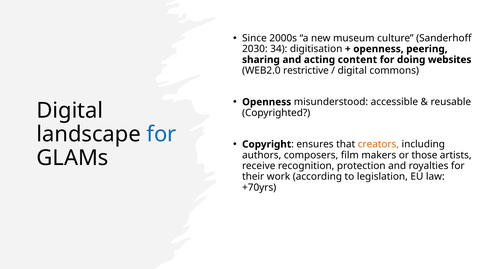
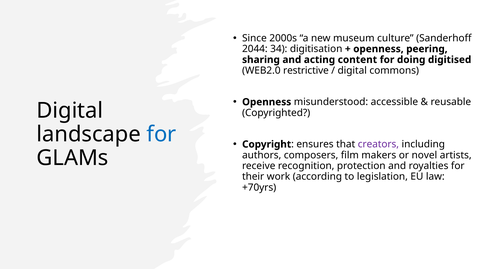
2030: 2030 -> 2044 (255, 49)
websites: websites -> digitised (450, 60)
creators colour: orange -> purple (378, 145)
those: those -> novel (424, 155)
